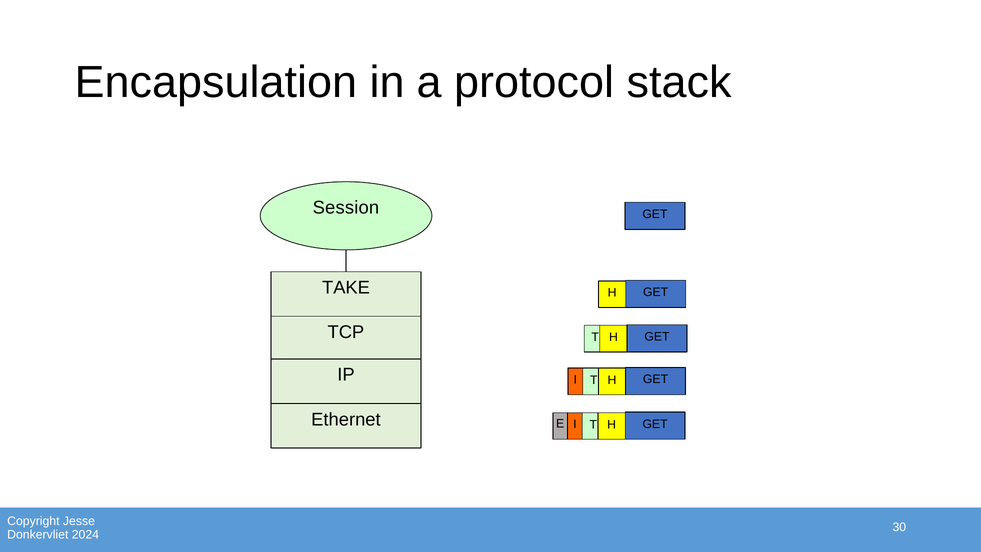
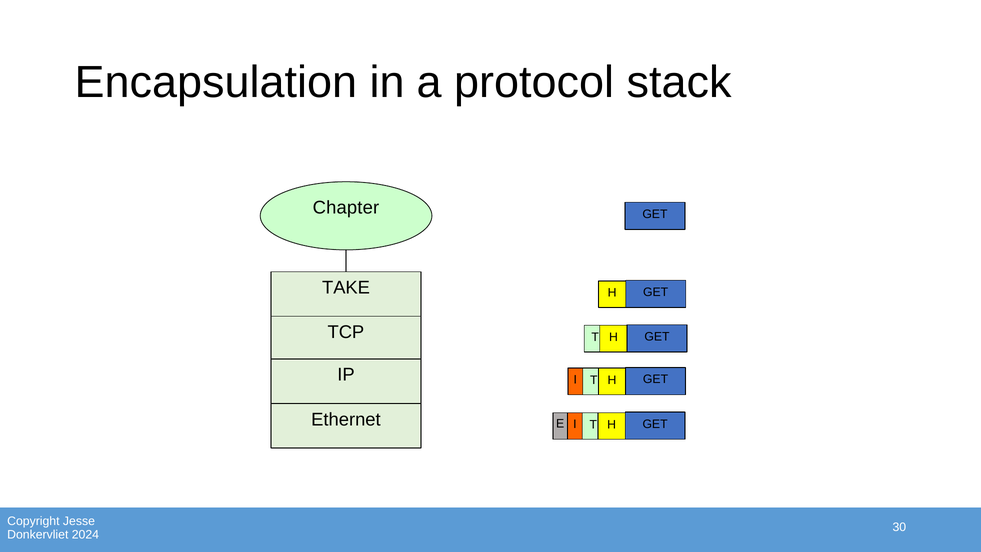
Session: Session -> Chapter (346, 208)
